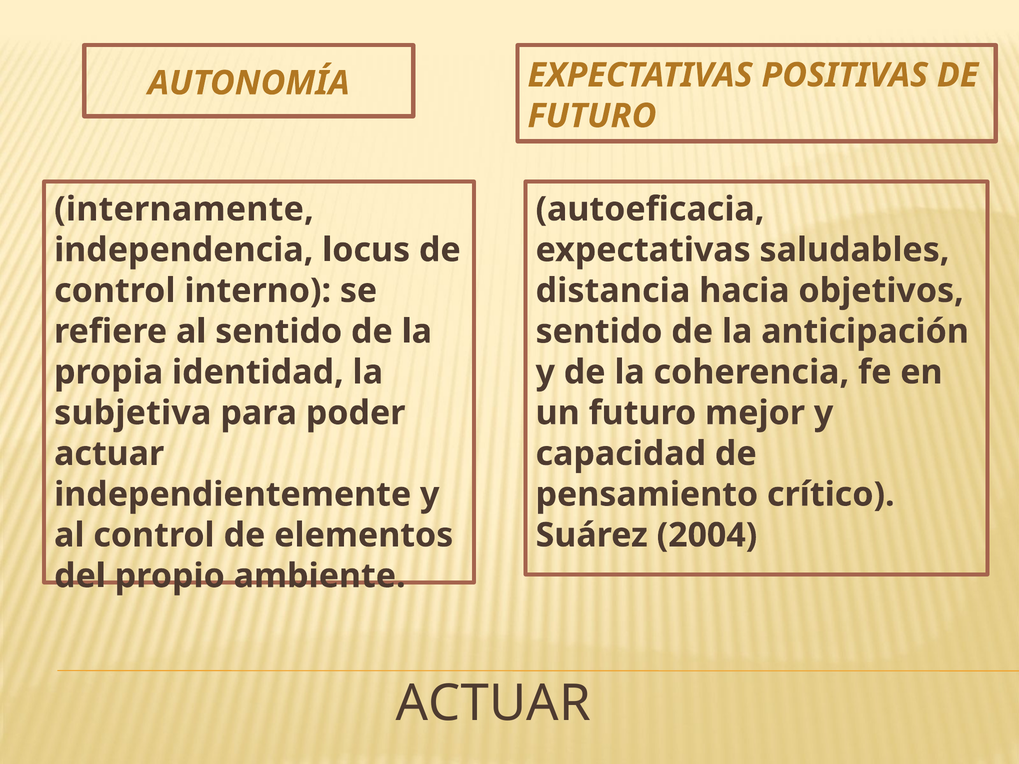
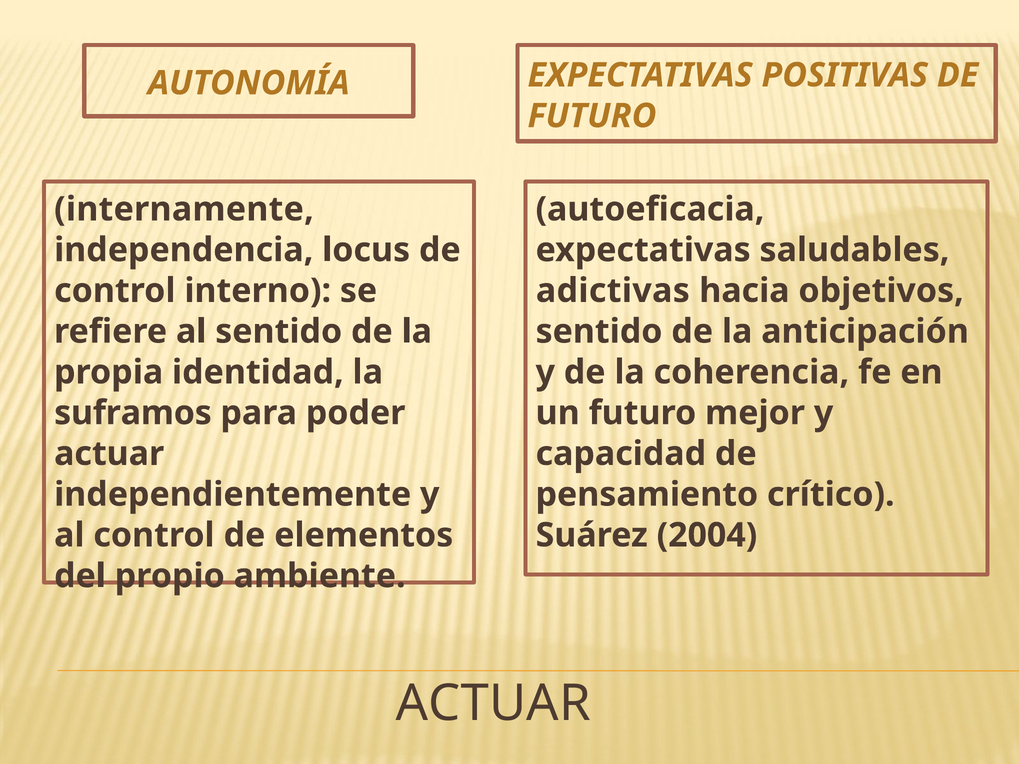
distancia: distancia -> adictivas (613, 291)
subjetiva: subjetiva -> suframos (133, 413)
